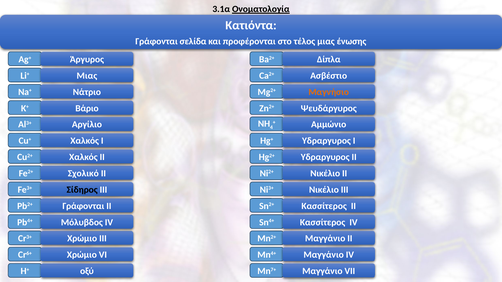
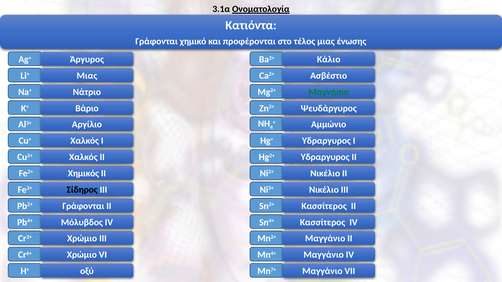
σελίδα: σελίδα -> χημικό (193, 42)
Δίπλα: Δίπλα -> Κάλιο (329, 59)
Μαγνήσιο colour: orange -> green (329, 92)
Σχολικό: Σχολικό -> Χημικός (83, 174)
